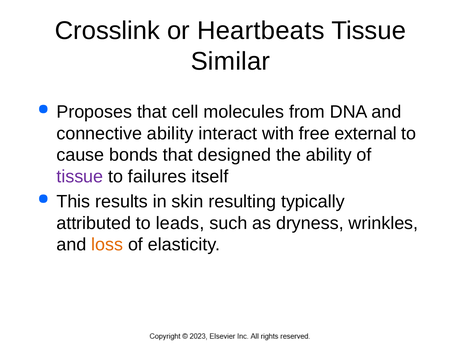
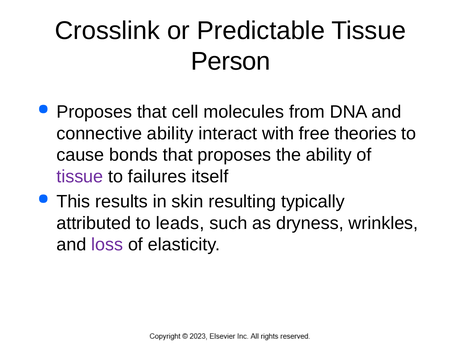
Heartbeats: Heartbeats -> Predictable (261, 31)
Similar: Similar -> Person (231, 61)
external: external -> theories (366, 133)
that designed: designed -> proposes (234, 155)
loss colour: orange -> purple (107, 245)
